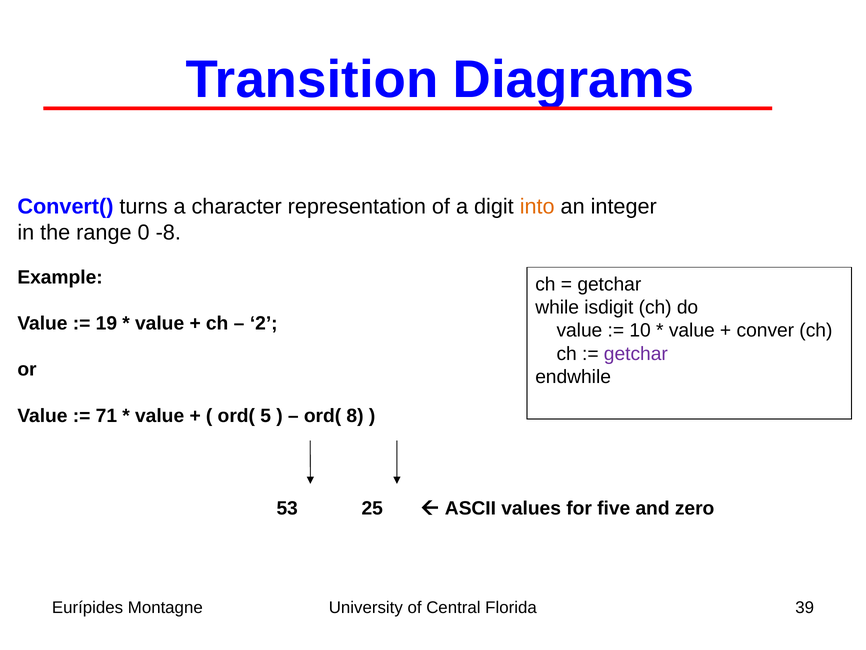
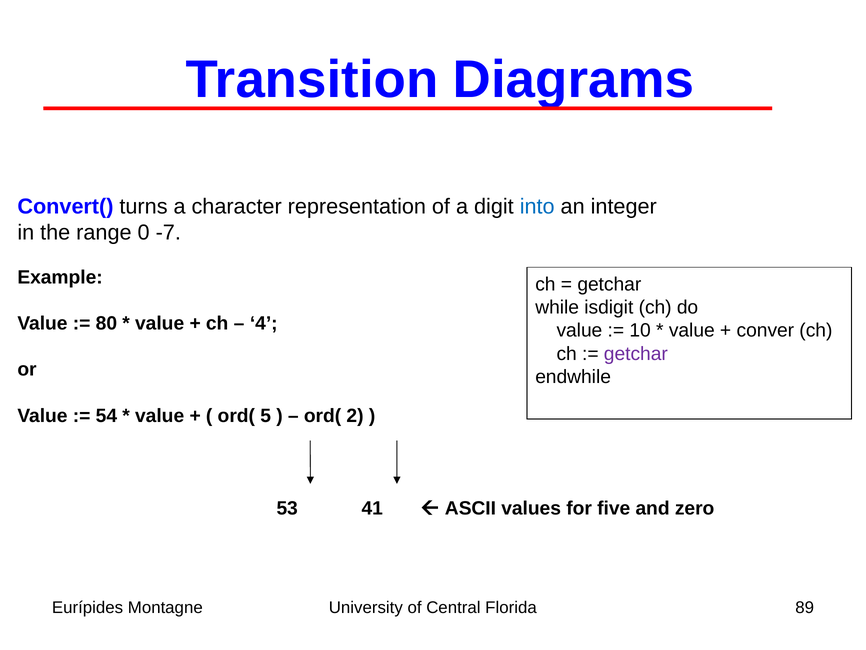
into colour: orange -> blue (537, 206)
-8: -8 -> -7 (168, 232)
19: 19 -> 80 (106, 323)
2: 2 -> 4 (264, 323)
71: 71 -> 54 (106, 415)
8: 8 -> 2 (355, 415)
25: 25 -> 41 (372, 508)
39: 39 -> 89 (805, 607)
